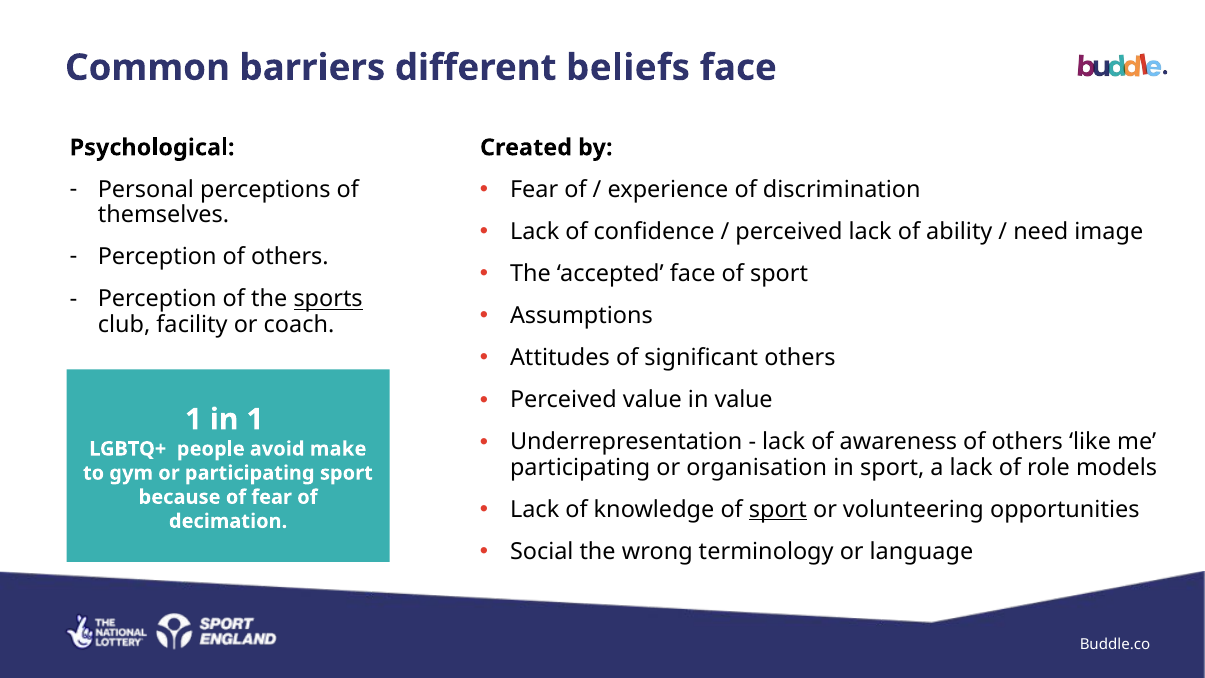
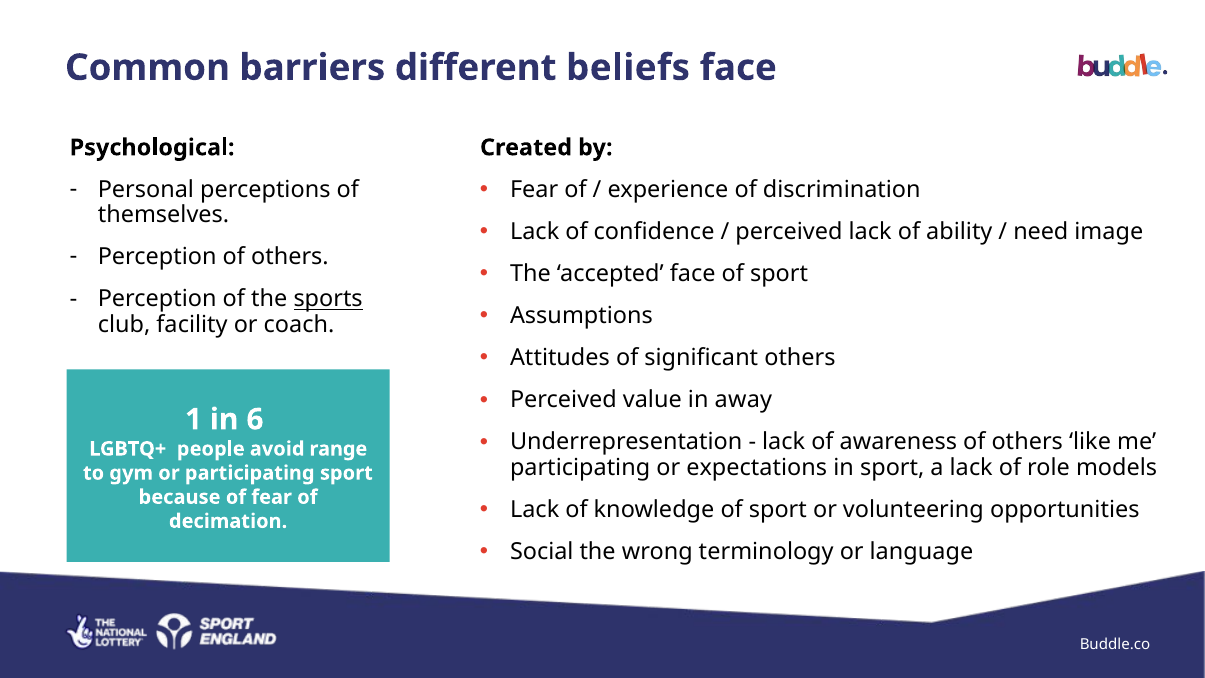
in value: value -> away (743, 400)
in 1: 1 -> 6 (255, 419)
make: make -> range (338, 449)
organisation: organisation -> expectations (757, 467)
sport underline: present -> none (778, 510)
